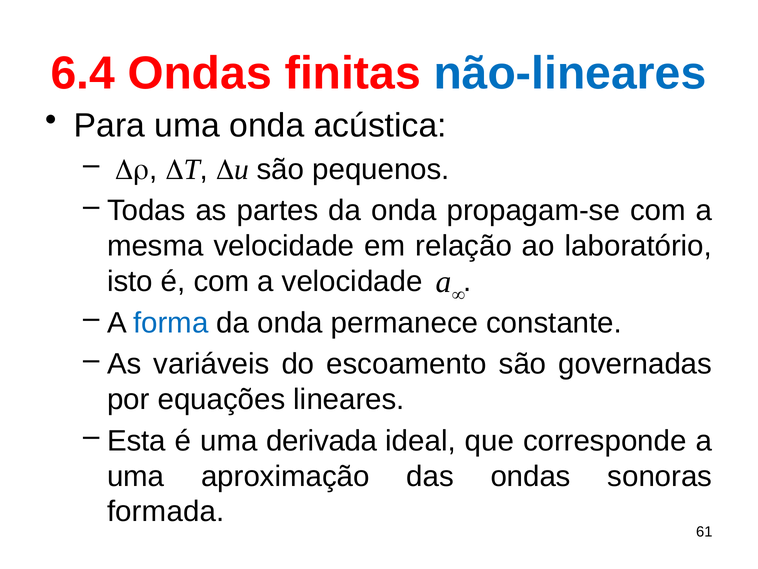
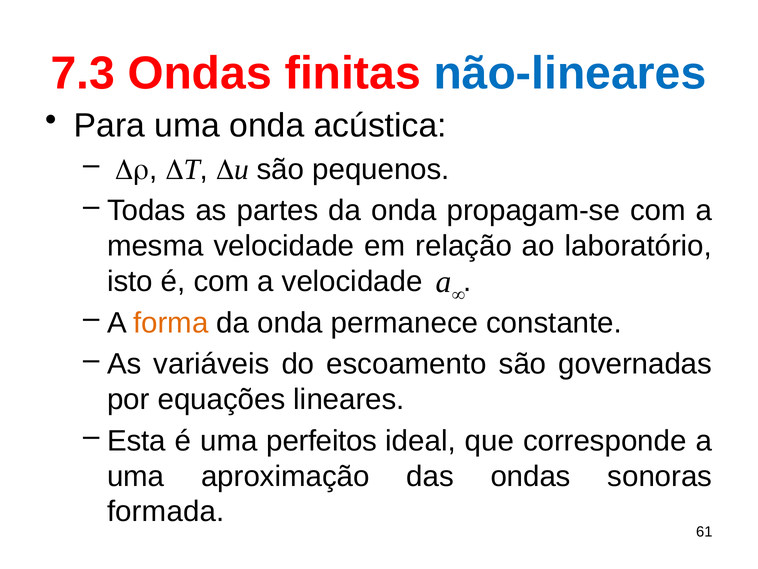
6.4: 6.4 -> 7.3 (83, 73)
forma colour: blue -> orange (171, 323)
derivada: derivada -> perfeitos (322, 441)
